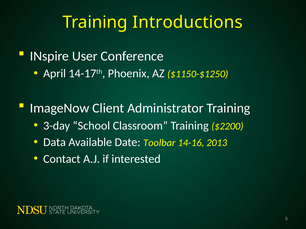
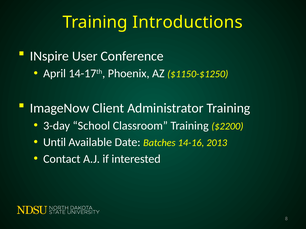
Data: Data -> Until (55, 143)
Toolbar: Toolbar -> Batches (159, 143)
